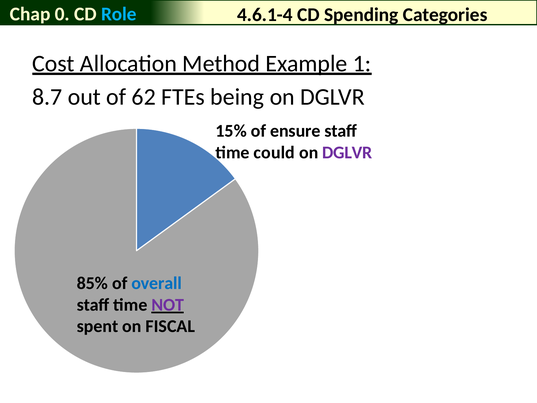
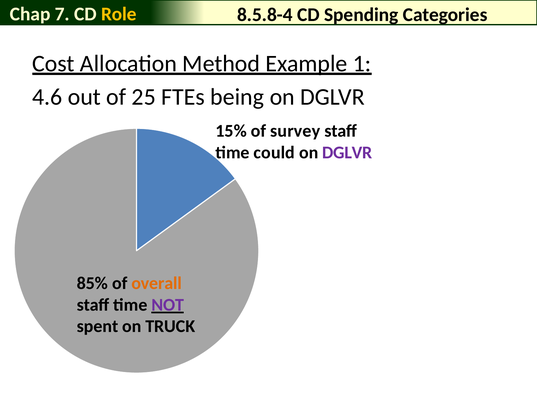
0: 0 -> 7 (62, 14)
Role colour: light blue -> yellow (119, 14)
4.6.1-4: 4.6.1-4 -> 8.5.8-4 (265, 15)
8.7: 8.7 -> 4.6 (47, 97)
62: 62 -> 25 (144, 97)
ensure: ensure -> survey (295, 131)
overall colour: blue -> orange (157, 283)
FISCAL: FISCAL -> TRUCK (170, 326)
